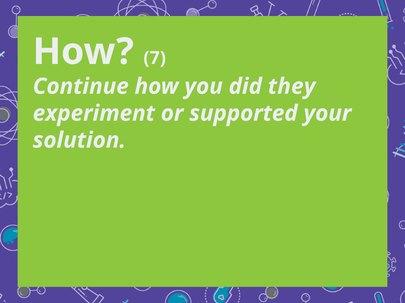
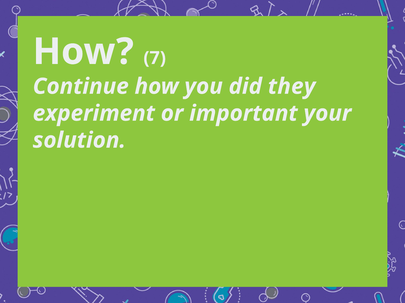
supported: supported -> important (243, 114)
